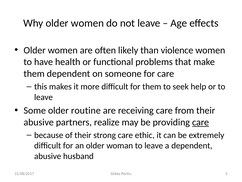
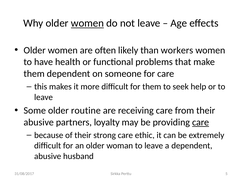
women underline: none -> present (87, 23)
violence: violence -> workers (177, 50)
realize: realize -> loyalty (107, 122)
